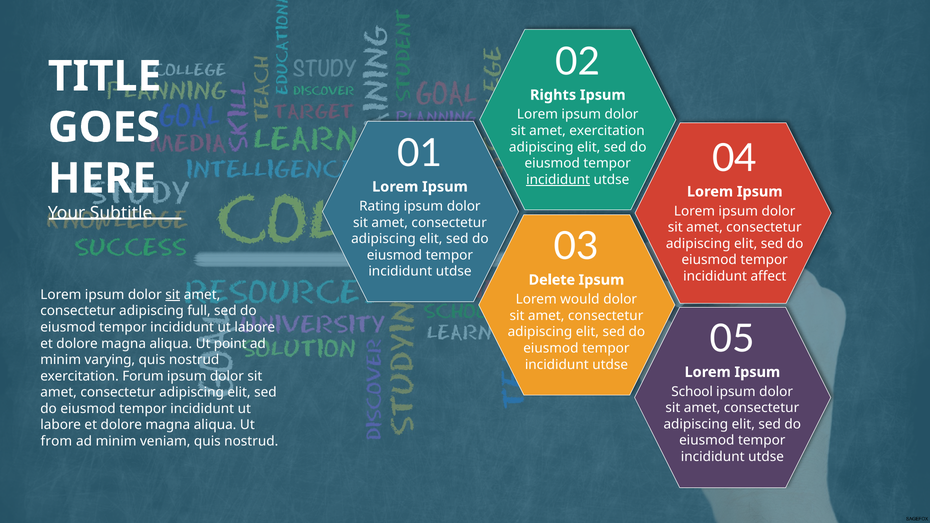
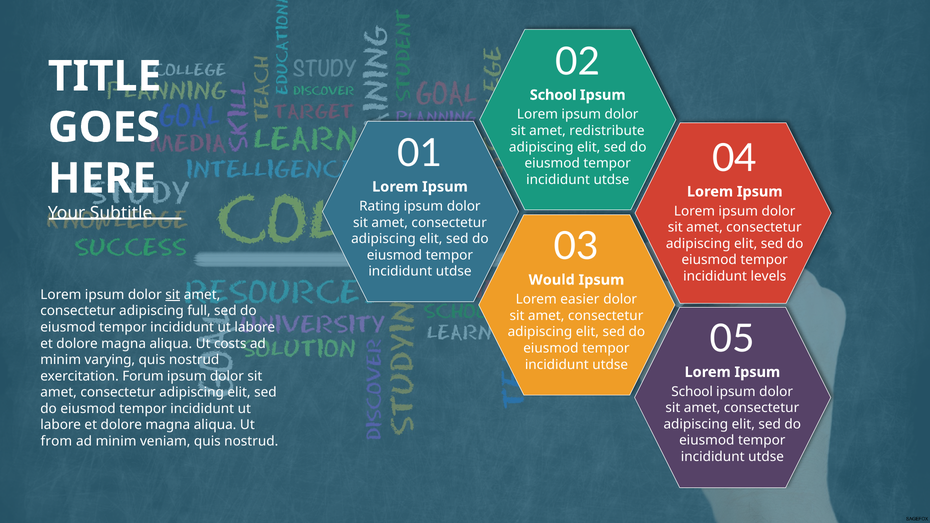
Rights: Rights -> School (553, 95)
amet exercitation: exercitation -> redistribute (607, 131)
incididunt underline: present -> none (558, 180)
affect: affect -> levels (768, 276)
Delete: Delete -> Would (552, 280)
would: would -> easier (580, 299)
point: point -> costs (230, 344)
